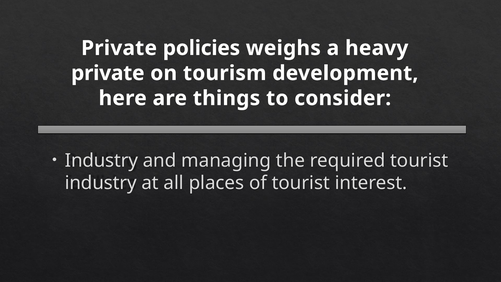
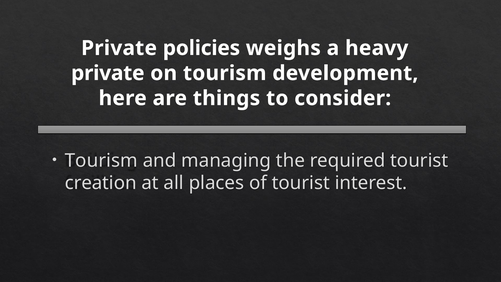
Industry: Industry -> Tourism (101, 160)
industry: industry -> creation (101, 183)
